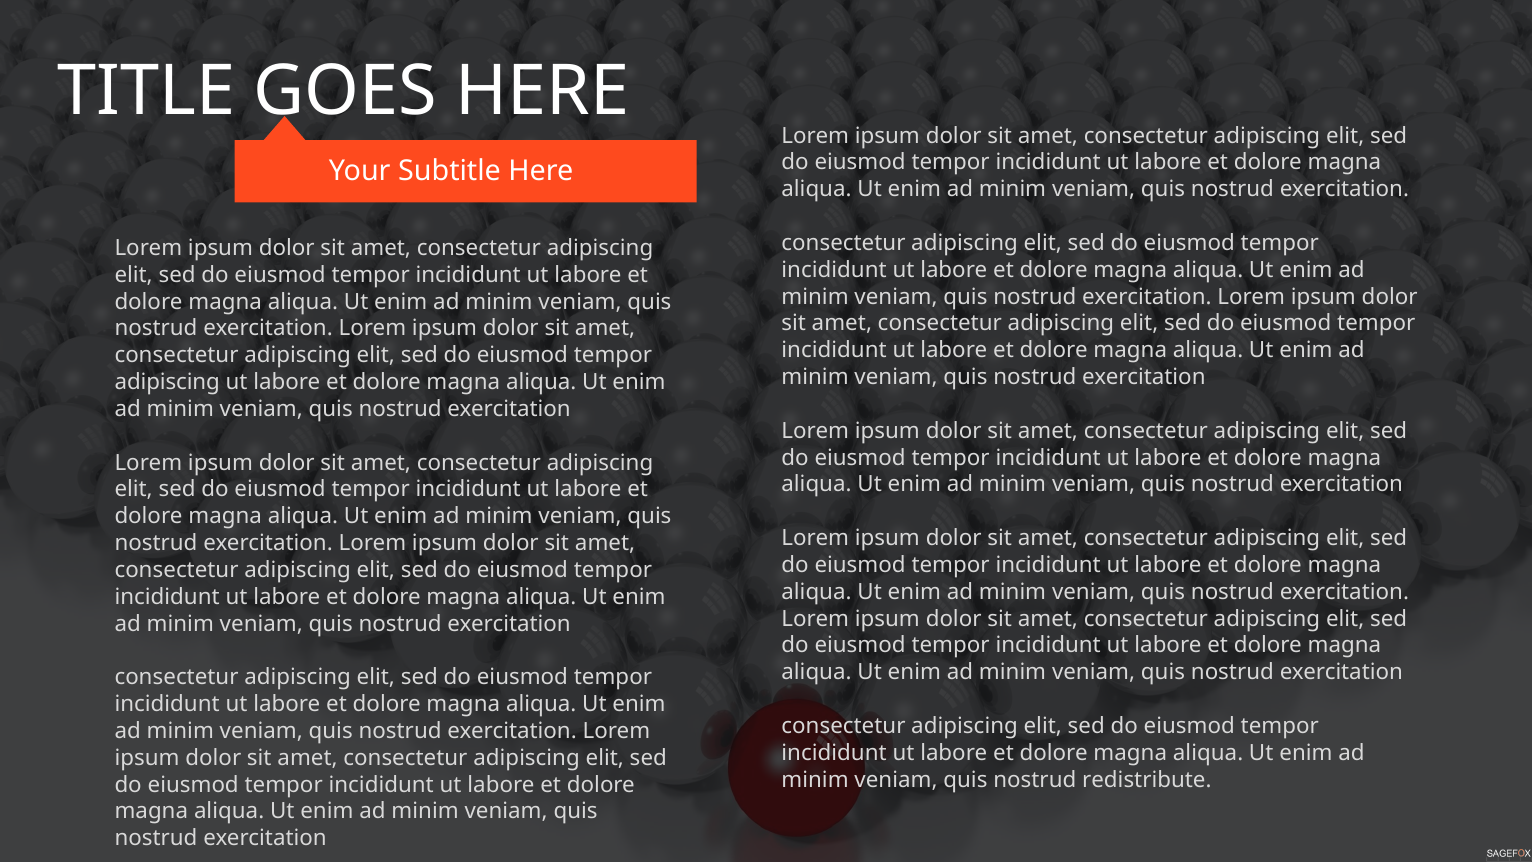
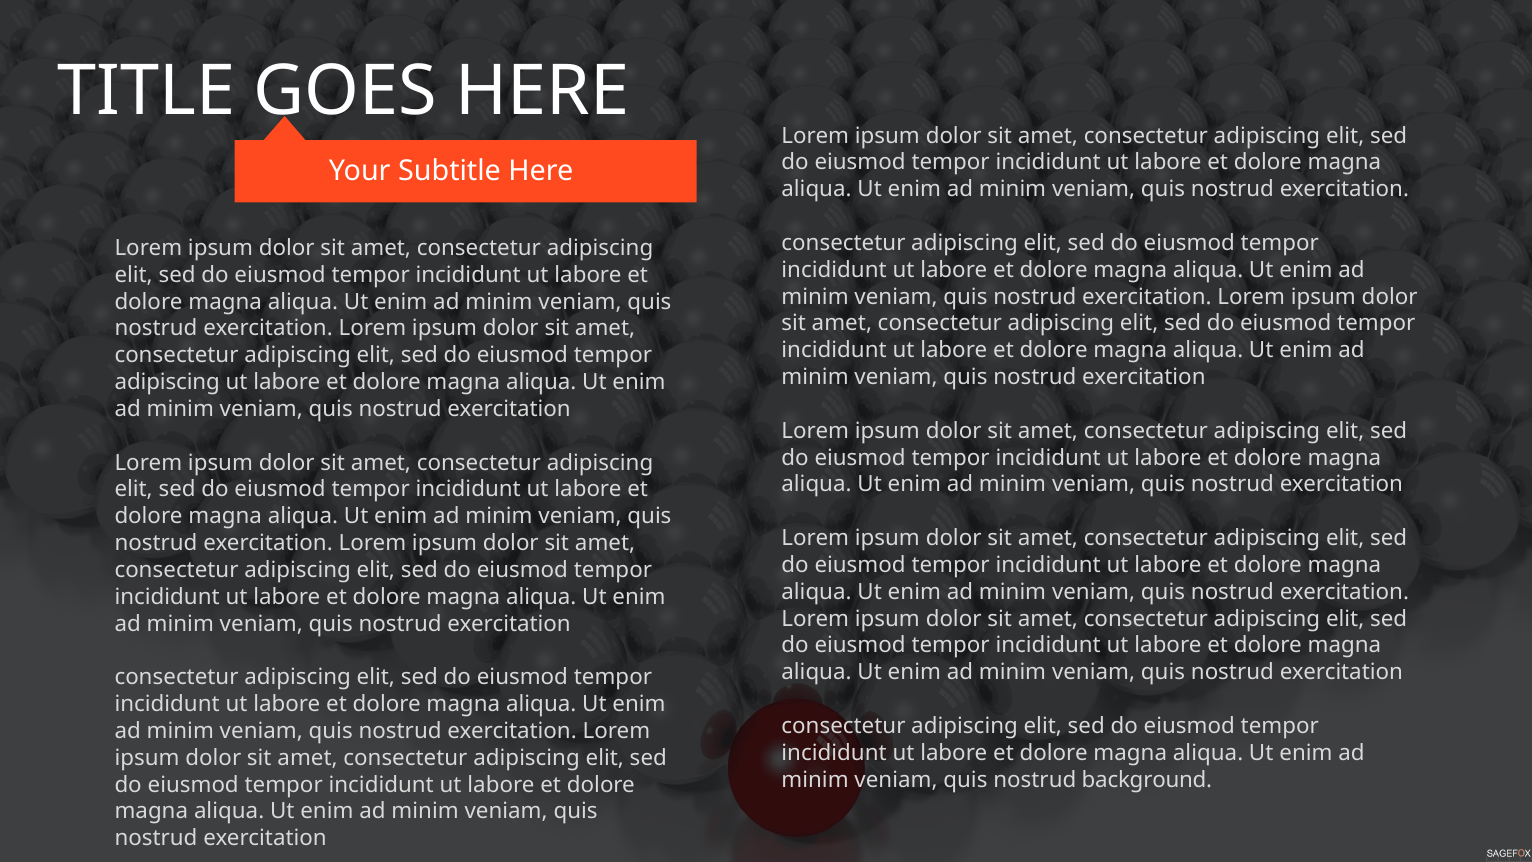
redistribute: redistribute -> background (1147, 779)
